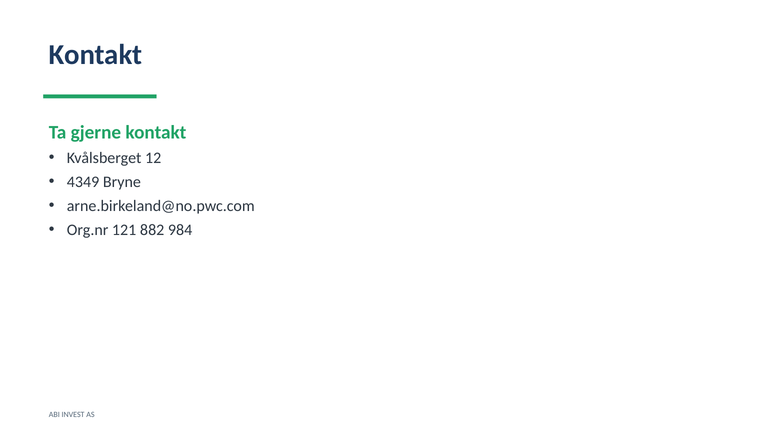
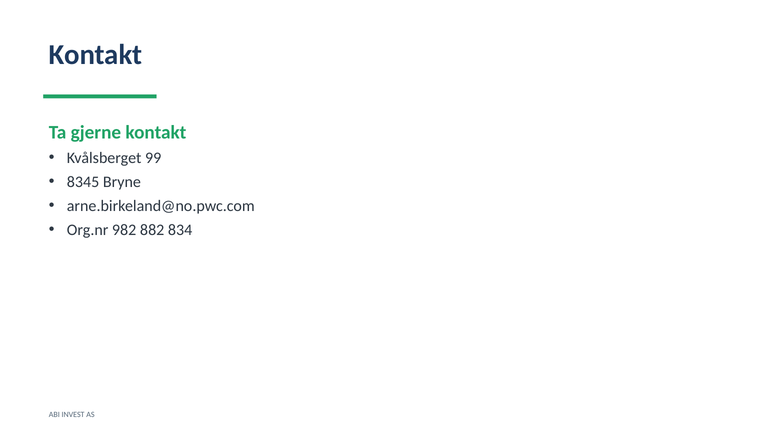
12: 12 -> 99 (153, 158)
4349: 4349 -> 8345 (83, 182)
121: 121 -> 982 (124, 230)
984: 984 -> 834 (180, 230)
